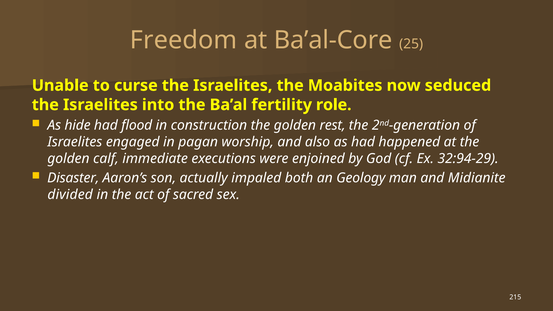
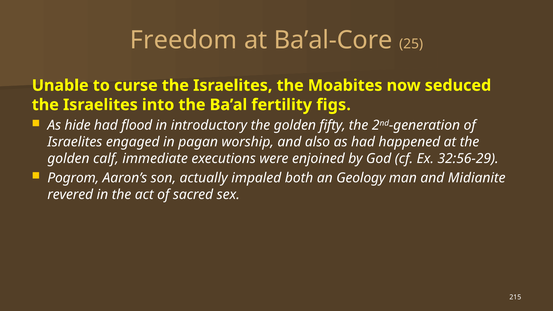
role: role -> figs (334, 105)
construction: construction -> introductory (209, 125)
rest: rest -> fifty (332, 125)
32:94-29: 32:94-29 -> 32:56-29 (468, 159)
Disaster: Disaster -> Pogrom (73, 178)
divided: divided -> revered (70, 195)
